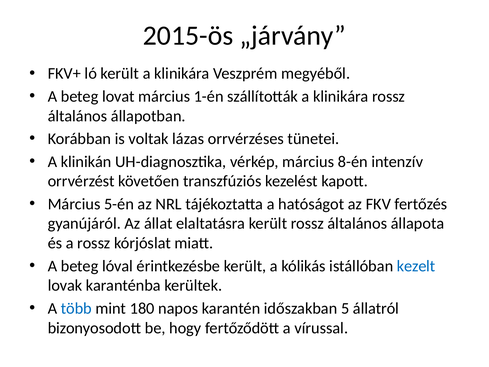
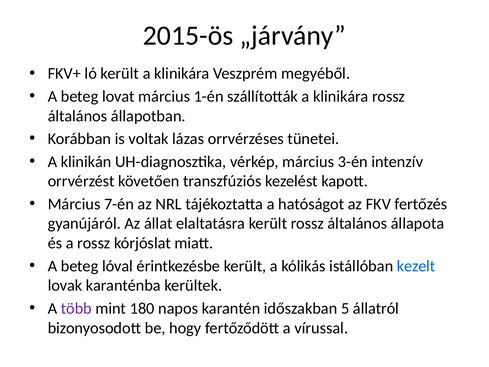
8-én: 8-én -> 3-én (353, 162)
5-én: 5-én -> 7-én (119, 204)
több colour: blue -> purple (76, 308)
